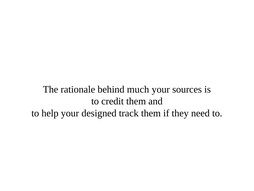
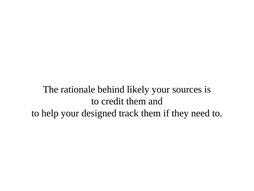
much: much -> likely (138, 89)
